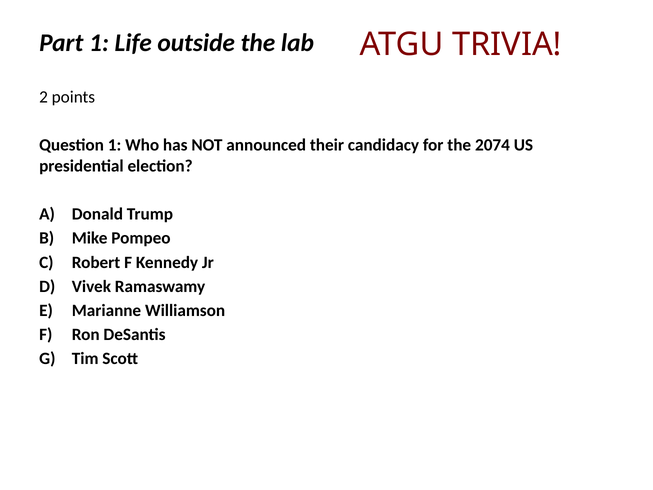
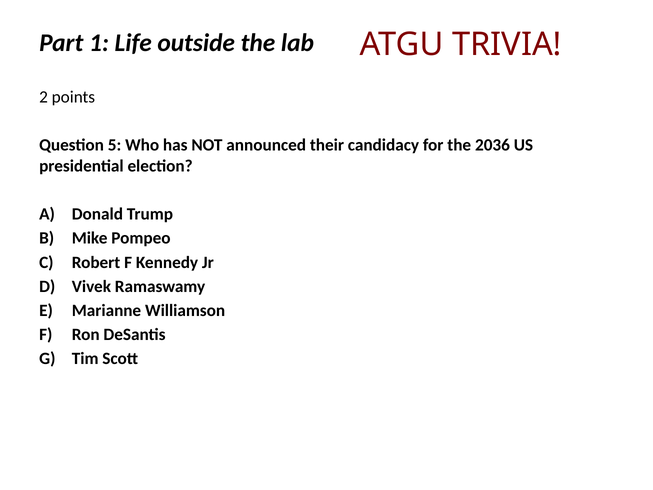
Question 1: 1 -> 5 (114, 145)
2074: 2074 -> 2036 (492, 145)
